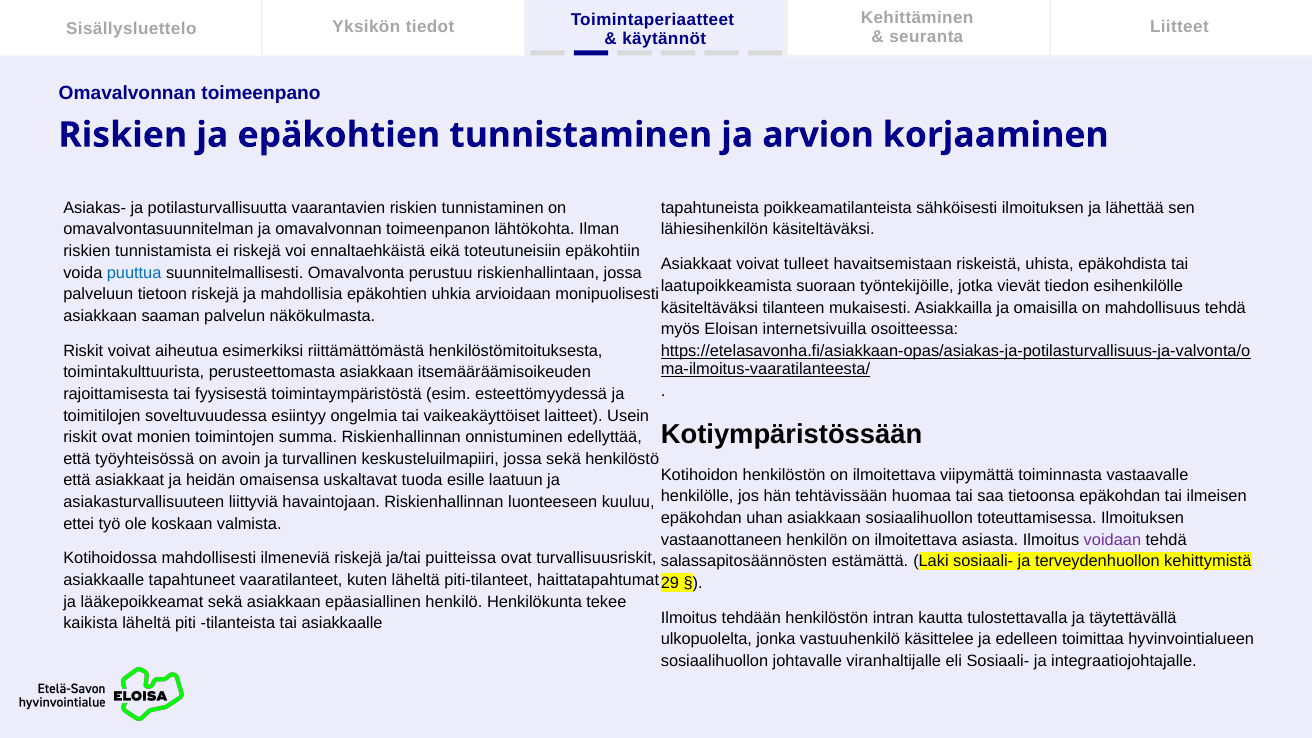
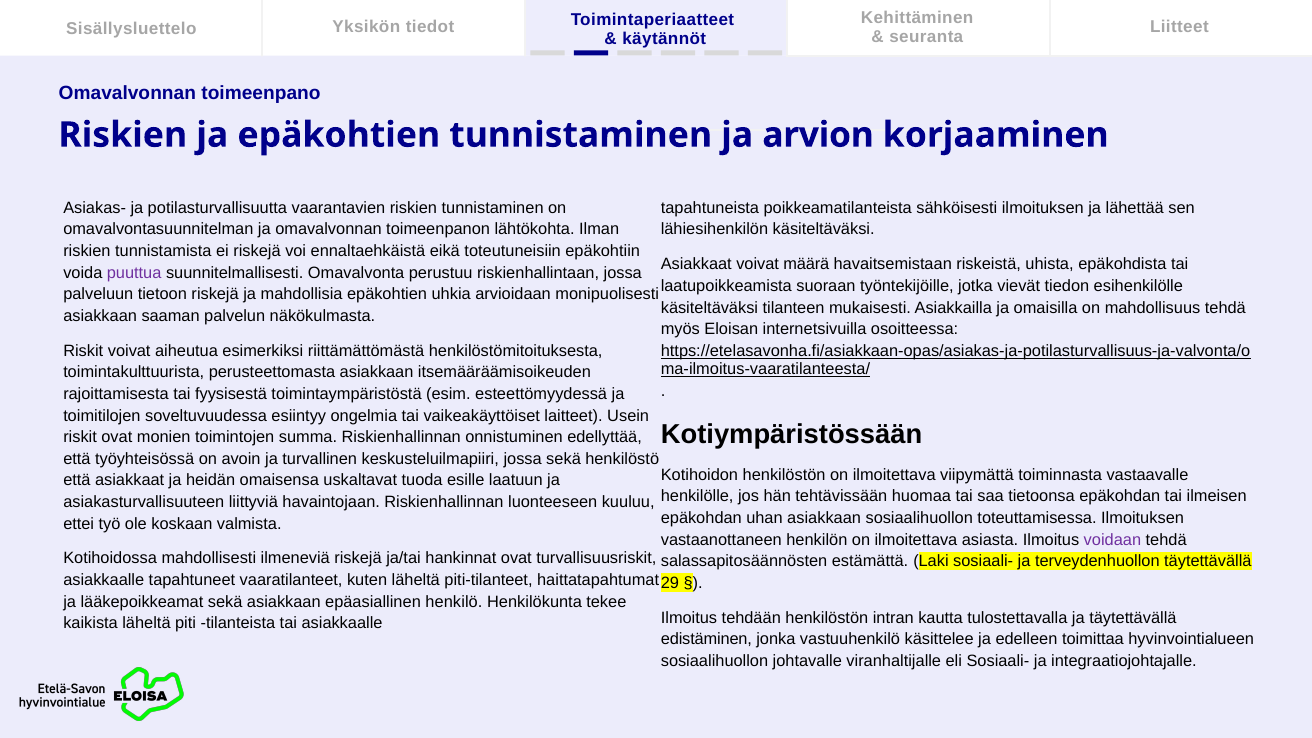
tulleet: tulleet -> määrä (806, 264)
puuttua colour: blue -> purple (134, 273)
puitteissa: puitteissa -> hankinnat (461, 559)
terveydenhuollon kehittymistä: kehittymistä -> täytettävällä (1208, 561)
ulkopuolelta: ulkopuolelta -> edistäminen (706, 639)
